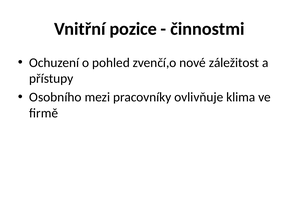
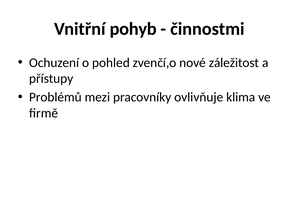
pozice: pozice -> pohyb (133, 29)
Osobního: Osobního -> Problémů (55, 97)
